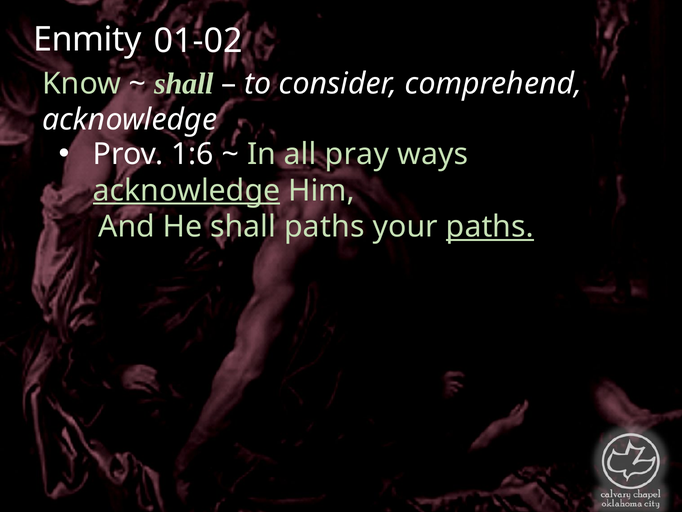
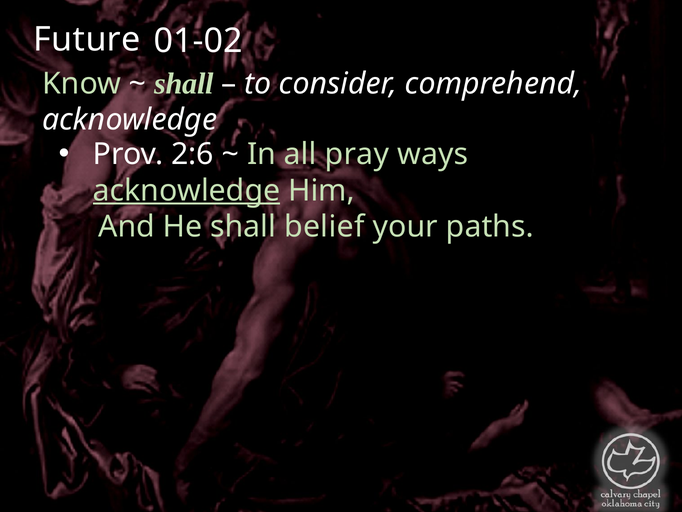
Enmity: Enmity -> Future (87, 40)
1:6: 1:6 -> 2:6 (192, 154)
shall paths: paths -> belief (324, 227)
paths underline: present -> none (490, 227)
